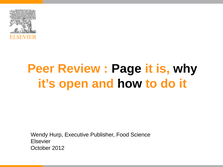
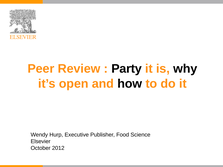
Page: Page -> Party (127, 69)
